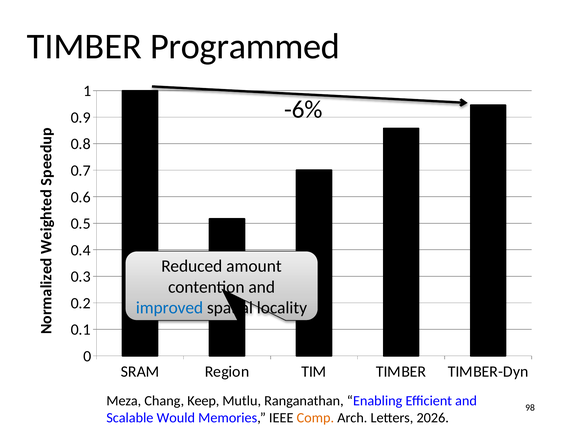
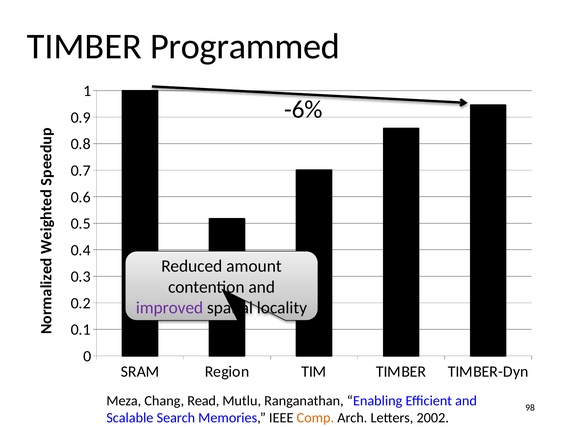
improved colour: blue -> purple (169, 308)
Keep: Keep -> Read (203, 401)
Would: Would -> Search (176, 418)
2026: 2026 -> 2002 (433, 418)
